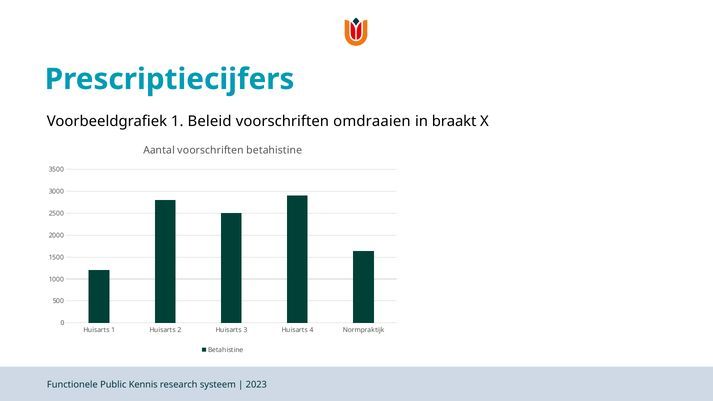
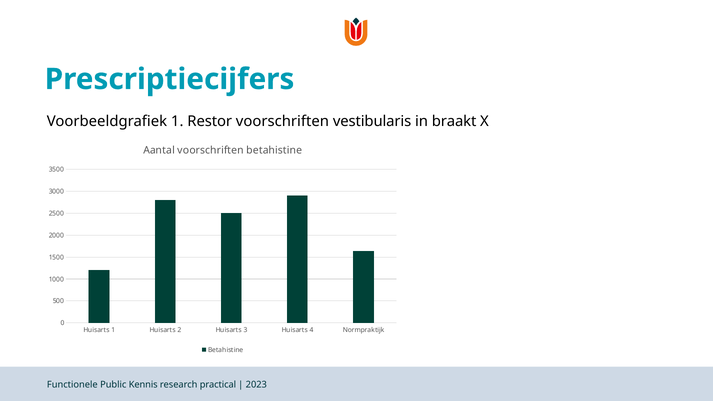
Beleid: Beleid -> Restor (210, 122)
omdraaien: omdraaien -> vestibularis (372, 122)
systeem: systeem -> practical (218, 385)
